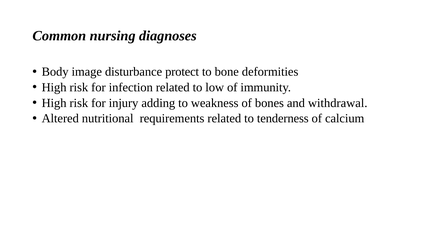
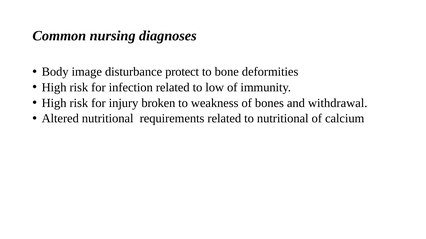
adding: adding -> broken (158, 103)
to tenderness: tenderness -> nutritional (283, 119)
